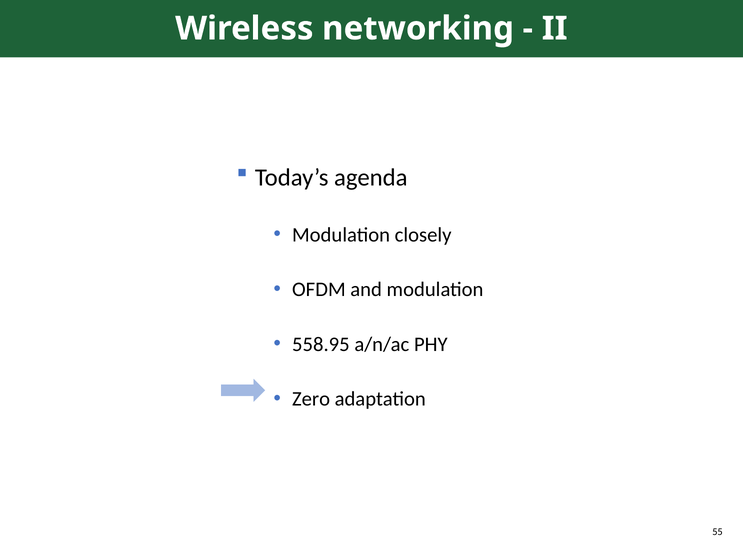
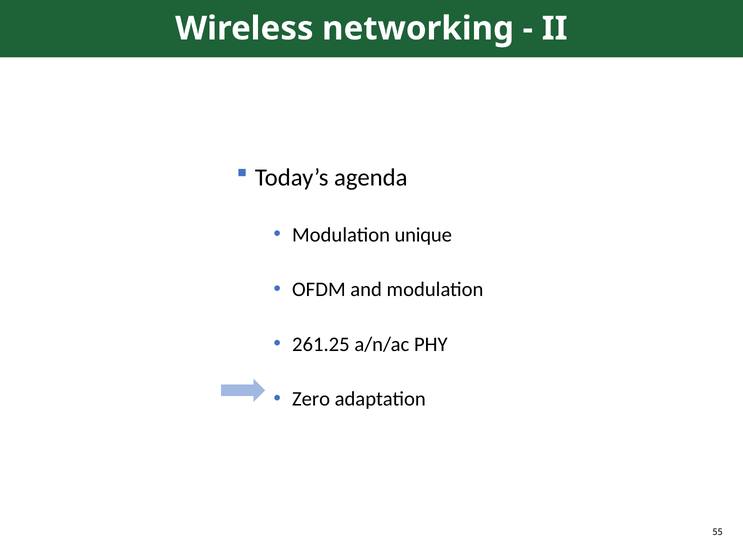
closely: closely -> unique (423, 235)
558.95: 558.95 -> 261.25 (321, 344)
